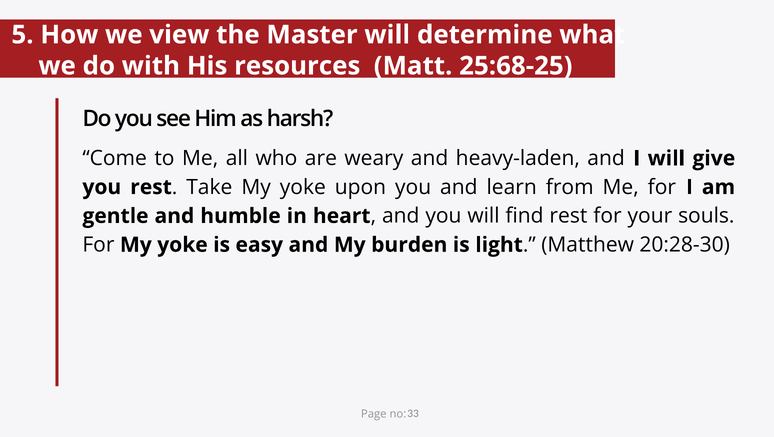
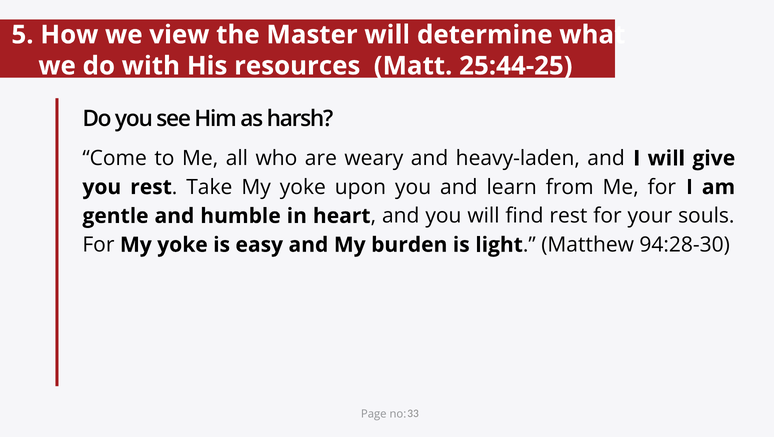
25:68-25: 25:68-25 -> 25:44-25 (516, 66)
20:28-30: 20:28-30 -> 94:28-30 (685, 245)
